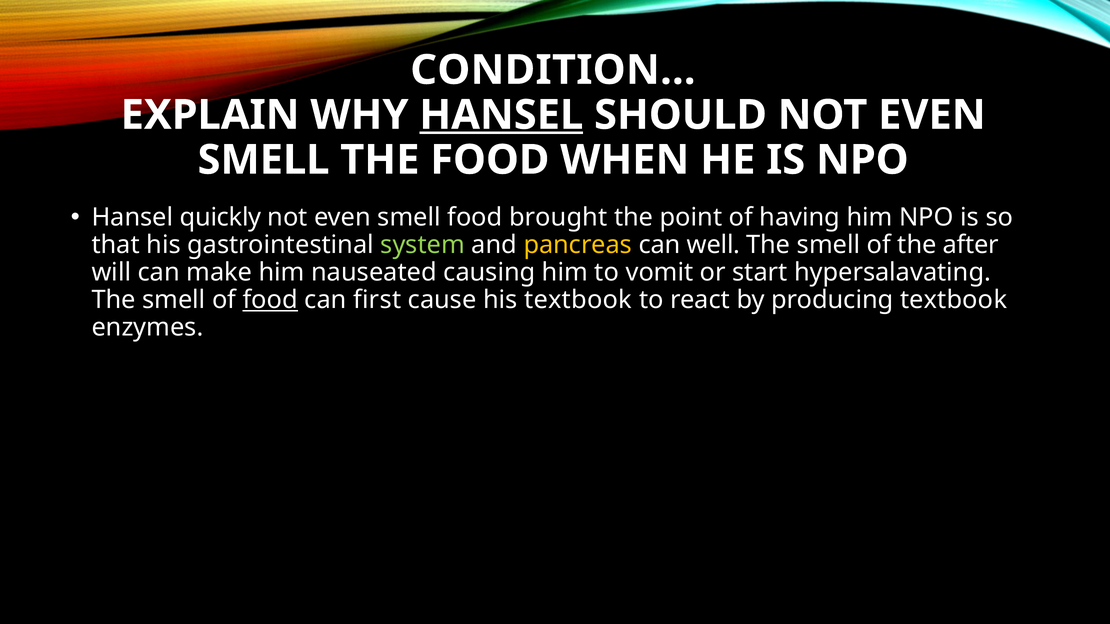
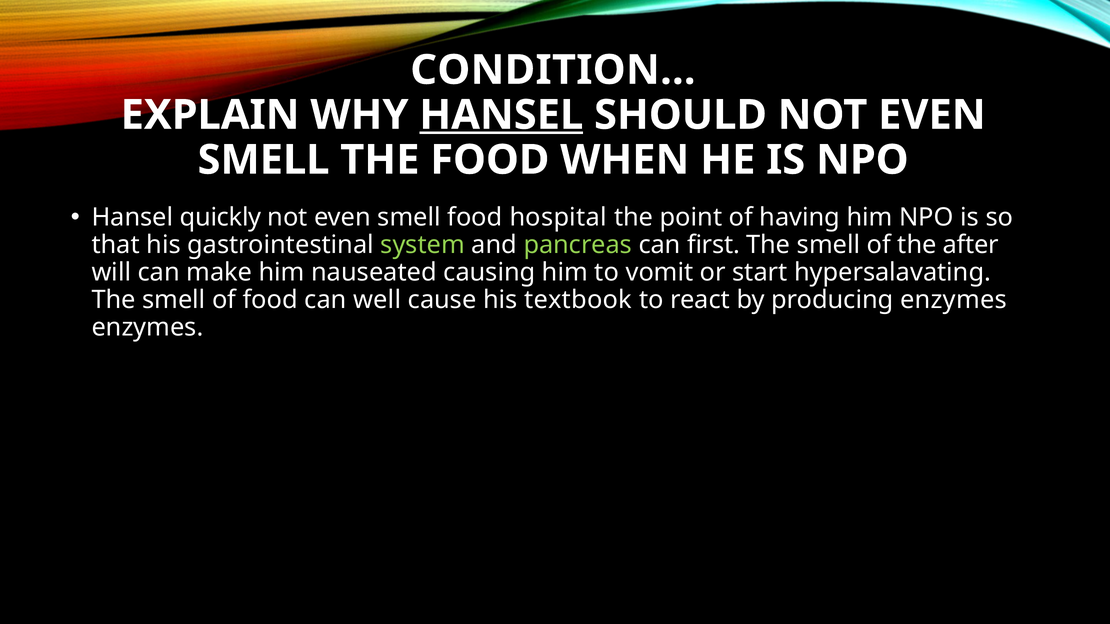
brought: brought -> hospital (558, 218)
pancreas colour: yellow -> light green (578, 245)
well: well -> first (714, 245)
food underline: present -> none (270, 300)
first: first -> well (377, 300)
producing textbook: textbook -> enzymes (953, 300)
